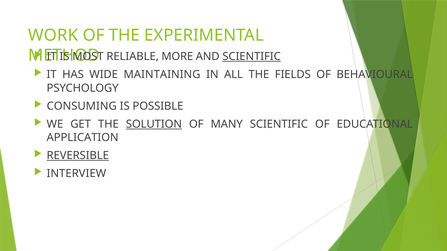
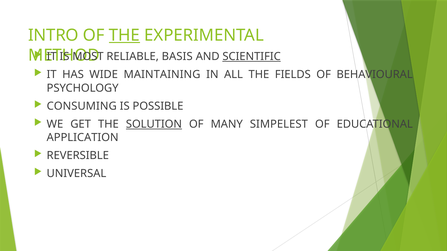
WORK: WORK -> INTRO (53, 35)
THE underline: none -> present (124, 35)
MORE: MORE -> BASIS (177, 57)
MANY SCIENTIFIC: SCIENTIFIC -> SIMPELEST (279, 124)
REVERSIBLE underline: present -> none (78, 156)
INTERVIEW: INTERVIEW -> UNIVERSAL (76, 174)
